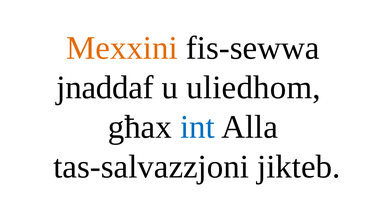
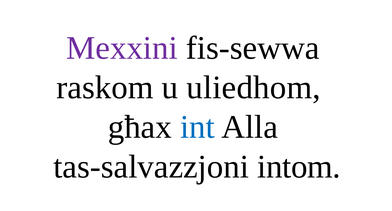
Mexxini colour: orange -> purple (122, 48)
jnaddaf: jnaddaf -> raskom (105, 88)
jikteb: jikteb -> intom (299, 167)
